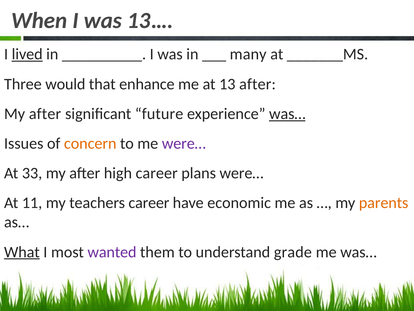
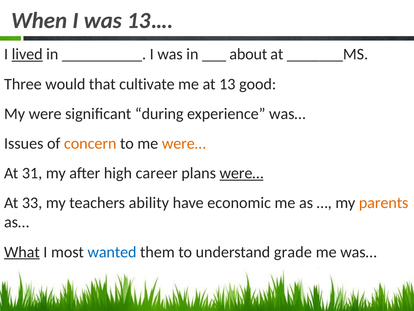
many: many -> about (248, 54)
enhance: enhance -> cultivate (147, 84)
13 after: after -> good (258, 84)
after: after -> were (45, 114)
future: future -> during (159, 114)
was… underline: present -> none (287, 114)
were… colour: purple -> orange (184, 143)
33: 33 -> 31 (32, 173)
were… underline: none -> present (242, 173)
11: 11 -> 33 (32, 203)
teachers career: career -> ability (149, 203)
wanted colour: purple -> blue (112, 252)
